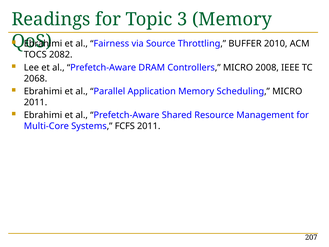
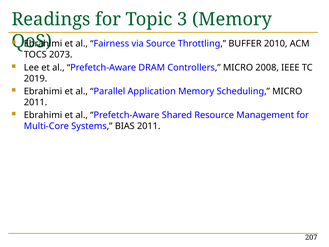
2082: 2082 -> 2073 (61, 55)
2068: 2068 -> 2019 (36, 78)
FCFS: FCFS -> BIAS (125, 126)
